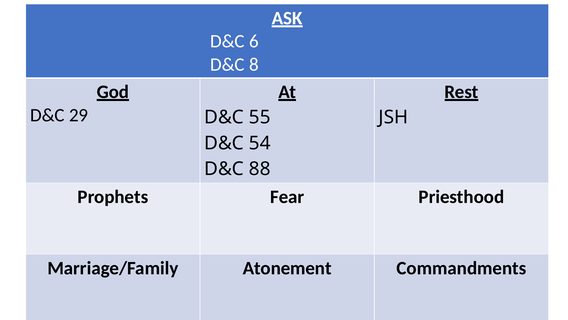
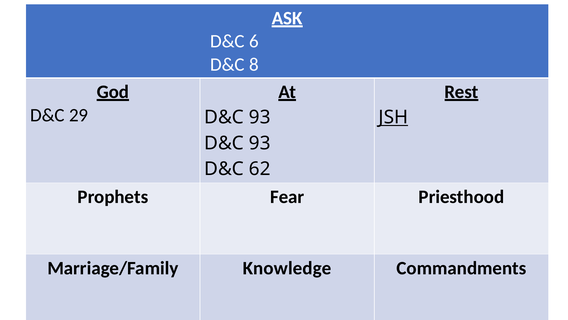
55: 55 -> 93 (260, 117)
JSH underline: none -> present (393, 117)
54: 54 -> 93 (260, 143)
88: 88 -> 62 (260, 169)
Atonement: Atonement -> Knowledge (287, 268)
